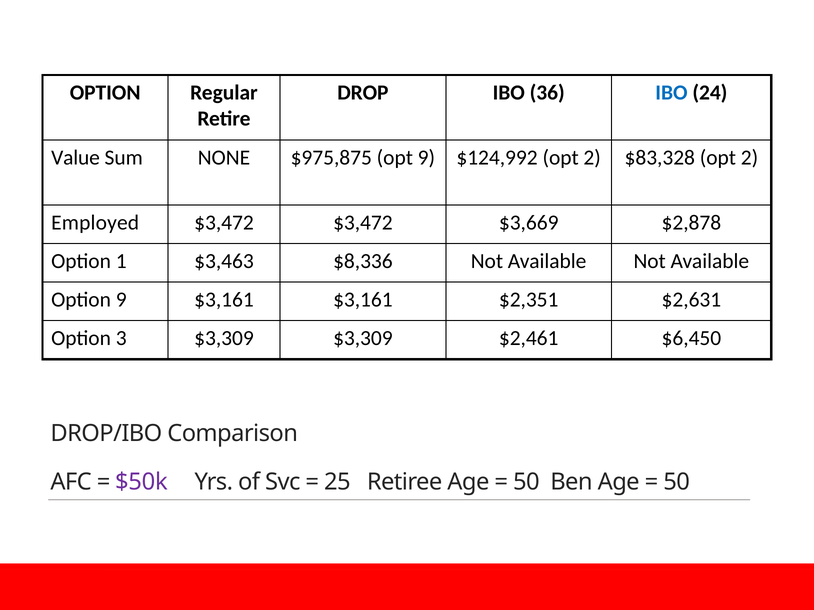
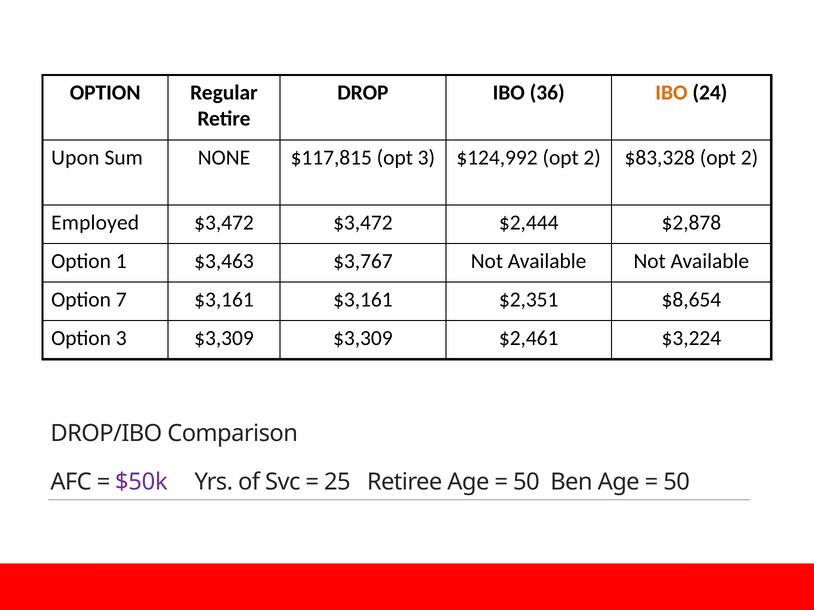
IBO colour: blue -> orange (671, 93)
Value: Value -> Upon (75, 158)
$975,875: $975,875 -> $117,815 (331, 158)
opt 9: 9 -> 3 (426, 158)
$3,669: $3,669 -> $2,444 (529, 223)
$8,336: $8,336 -> $3,767 (363, 261)
Option 9: 9 -> 7 (121, 300)
$2,631: $2,631 -> $8,654 (691, 300)
$6,450: $6,450 -> $3,224 (691, 339)
